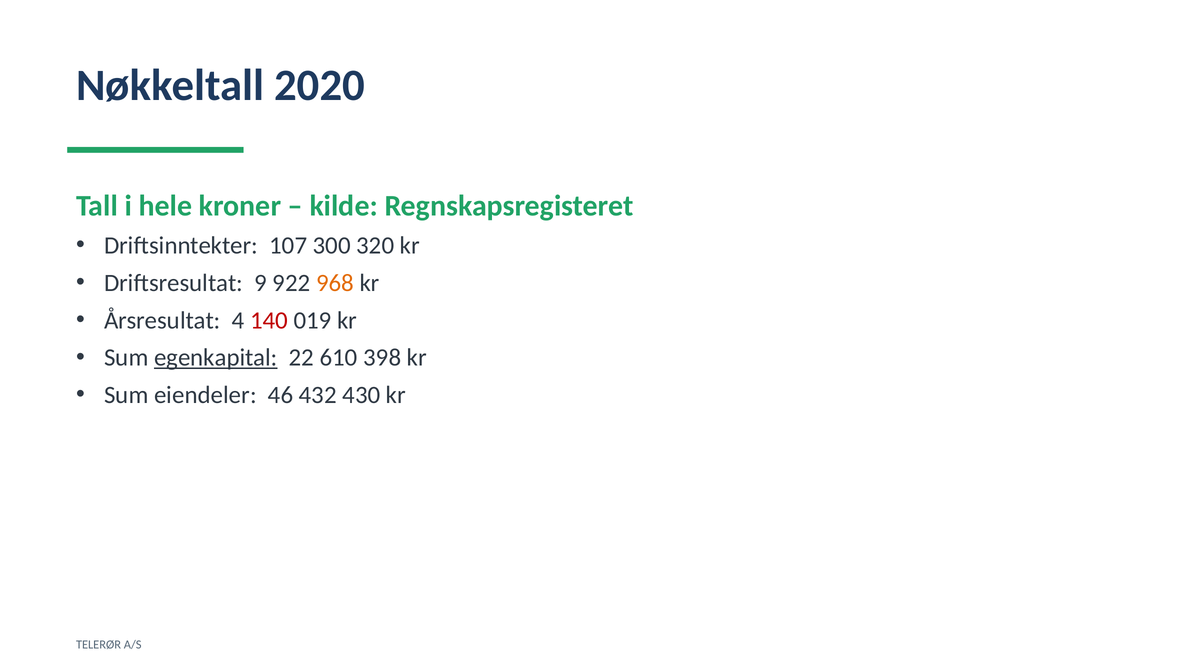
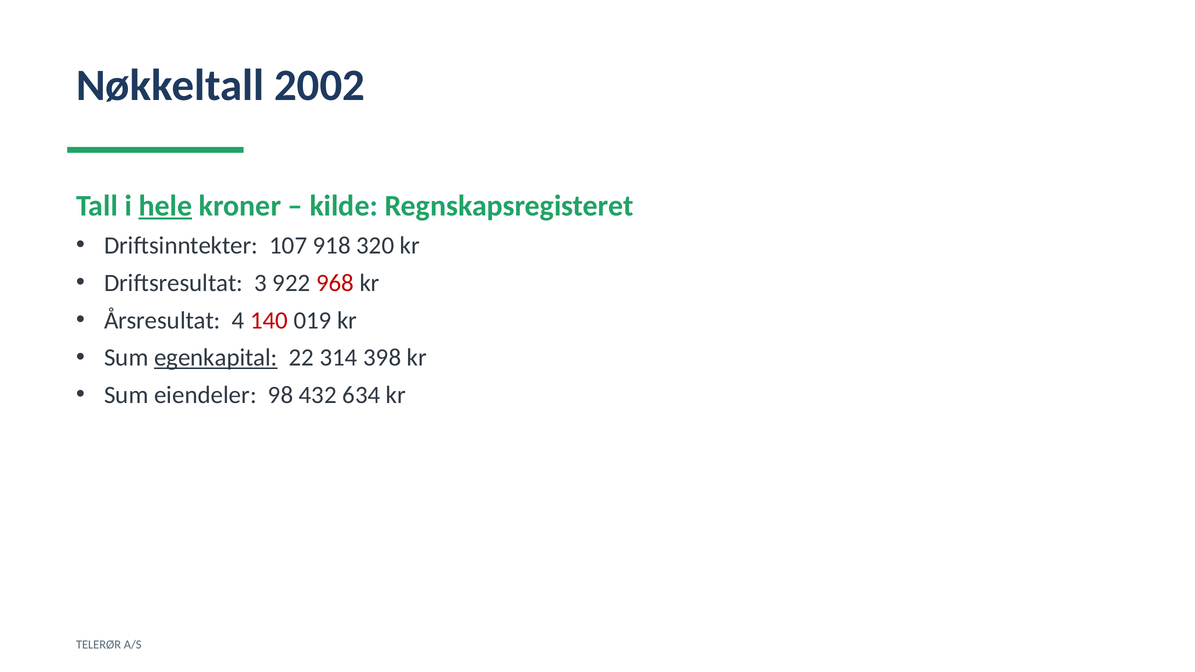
2020: 2020 -> 2002 (320, 85)
hele underline: none -> present (165, 206)
300: 300 -> 918 (332, 246)
9: 9 -> 3 (261, 283)
968 colour: orange -> red (335, 283)
610: 610 -> 314 (339, 358)
46: 46 -> 98 (281, 395)
430: 430 -> 634 (361, 395)
